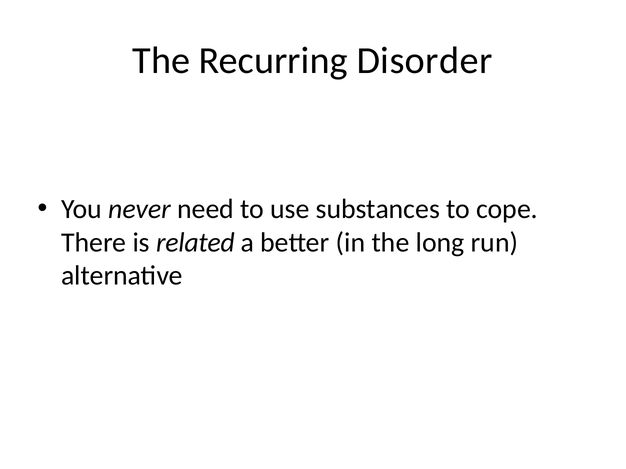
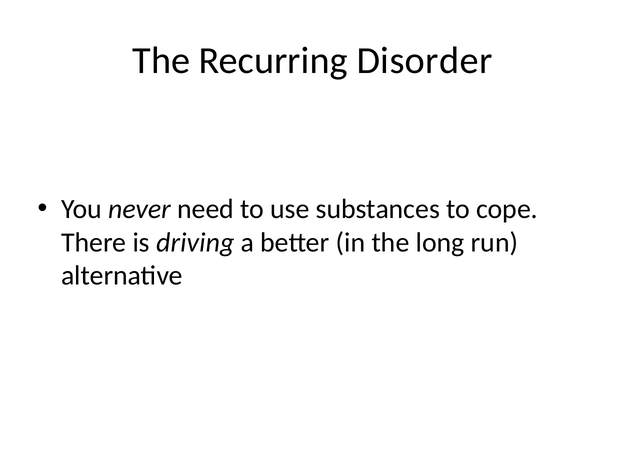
related: related -> driving (195, 243)
